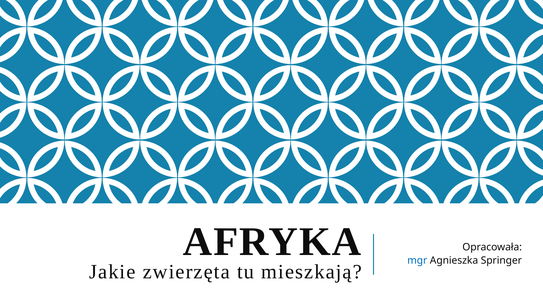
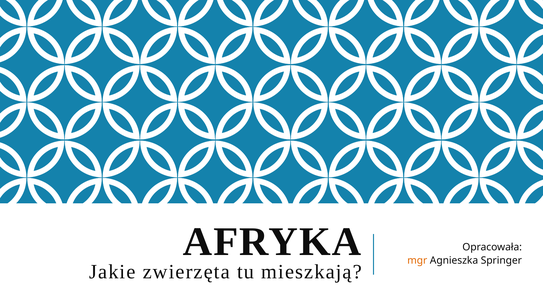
mgr colour: blue -> orange (417, 261)
